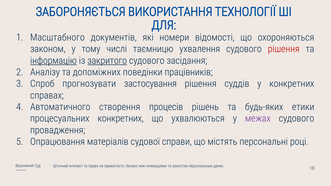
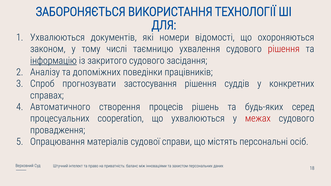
Масштабного: Масштабного -> Ухвалюються (58, 38)
закритого underline: present -> none (107, 61)
етики: етики -> серед (303, 107)
процесуальних конкретних: конкретних -> cooperation (121, 119)
межах colour: purple -> red (258, 119)
році: році -> осіб (299, 142)
